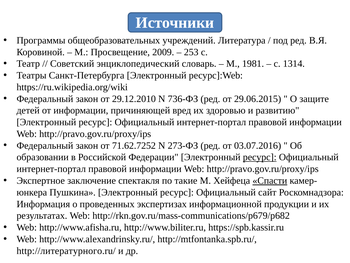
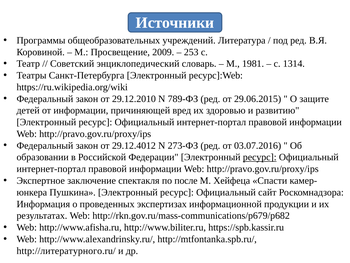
736-ФЗ: 736-ФЗ -> 789-ФЗ (183, 99)
71.62.7252: 71.62.7252 -> 29.12.4012 (134, 145)
такие: такие -> после (186, 180)
Спасти underline: present -> none (270, 180)
